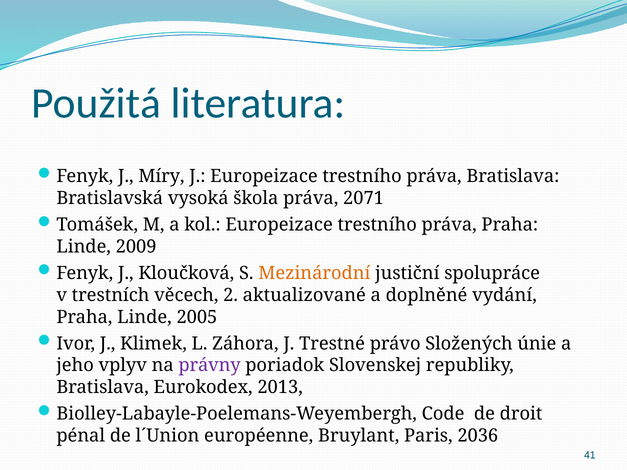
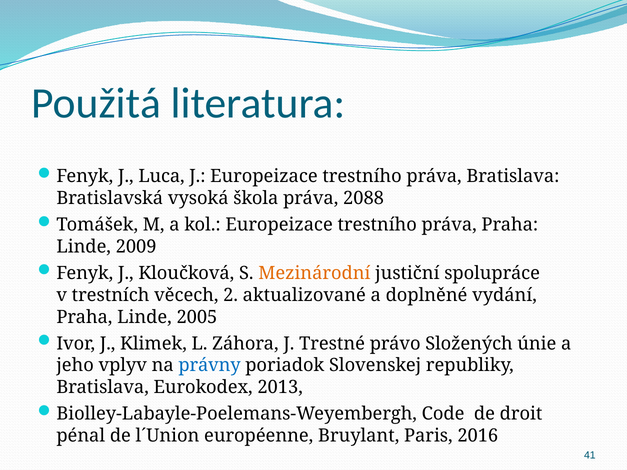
Míry: Míry -> Luca (161, 176)
2071: 2071 -> 2088 (364, 198)
právny colour: purple -> blue (210, 366)
2036: 2036 -> 2016 (478, 436)
